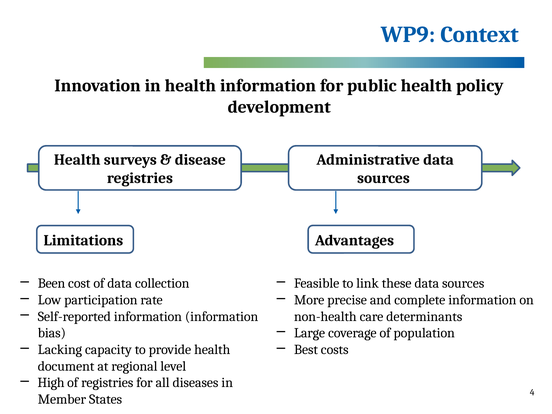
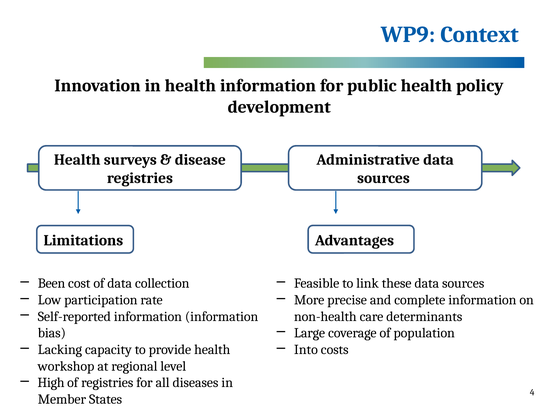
Best: Best -> Into (306, 350)
document: document -> workshop (66, 366)
